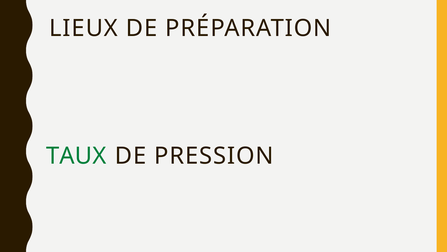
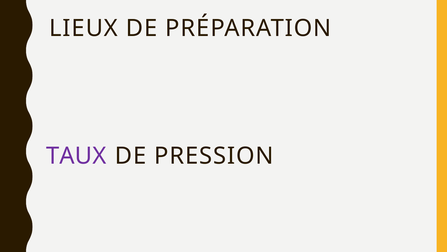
TAUX colour: green -> purple (76, 156)
